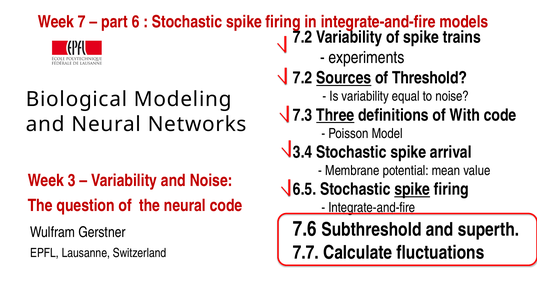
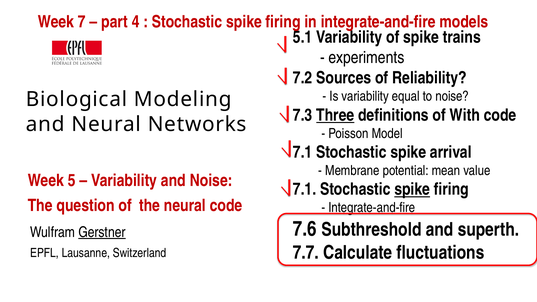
6: 6 -> 4 (136, 22)
7.2: 7.2 -> 5.1 (303, 37)
Sources underline: present -> none (344, 78)
Threshold: Threshold -> Reliability (430, 78)
3.4: 3.4 -> 7.1 (303, 152)
3: 3 -> 5 (72, 181)
6.5: 6.5 -> 7.1 (305, 189)
Gerstner underline: none -> present (102, 232)
